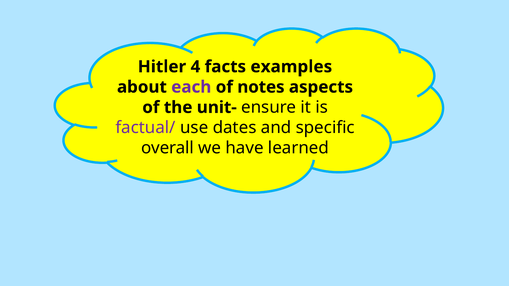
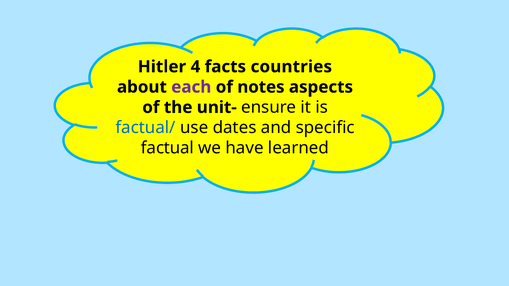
examples: examples -> countries (291, 67)
factual/ colour: purple -> blue (145, 128)
overall: overall -> factual (167, 148)
